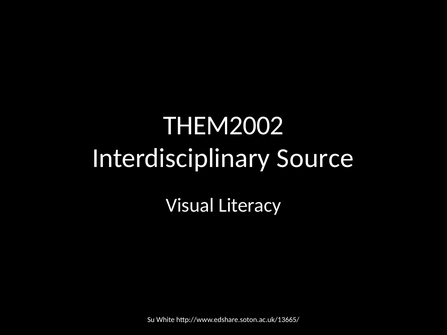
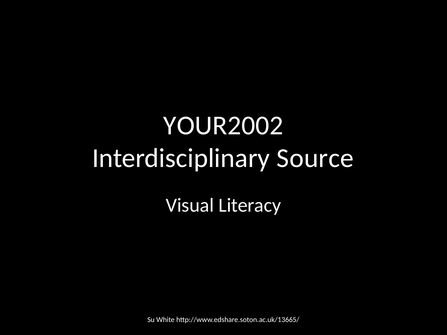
THEM2002: THEM2002 -> YOUR2002 (223, 126)
